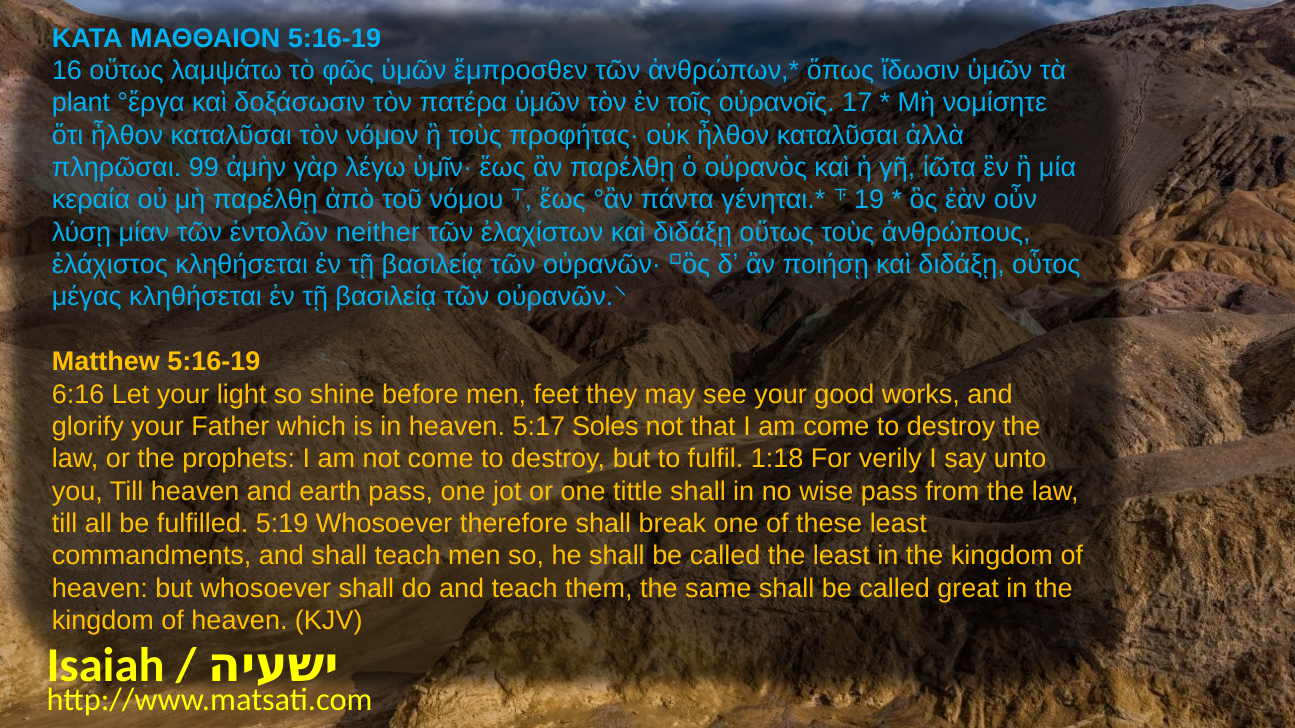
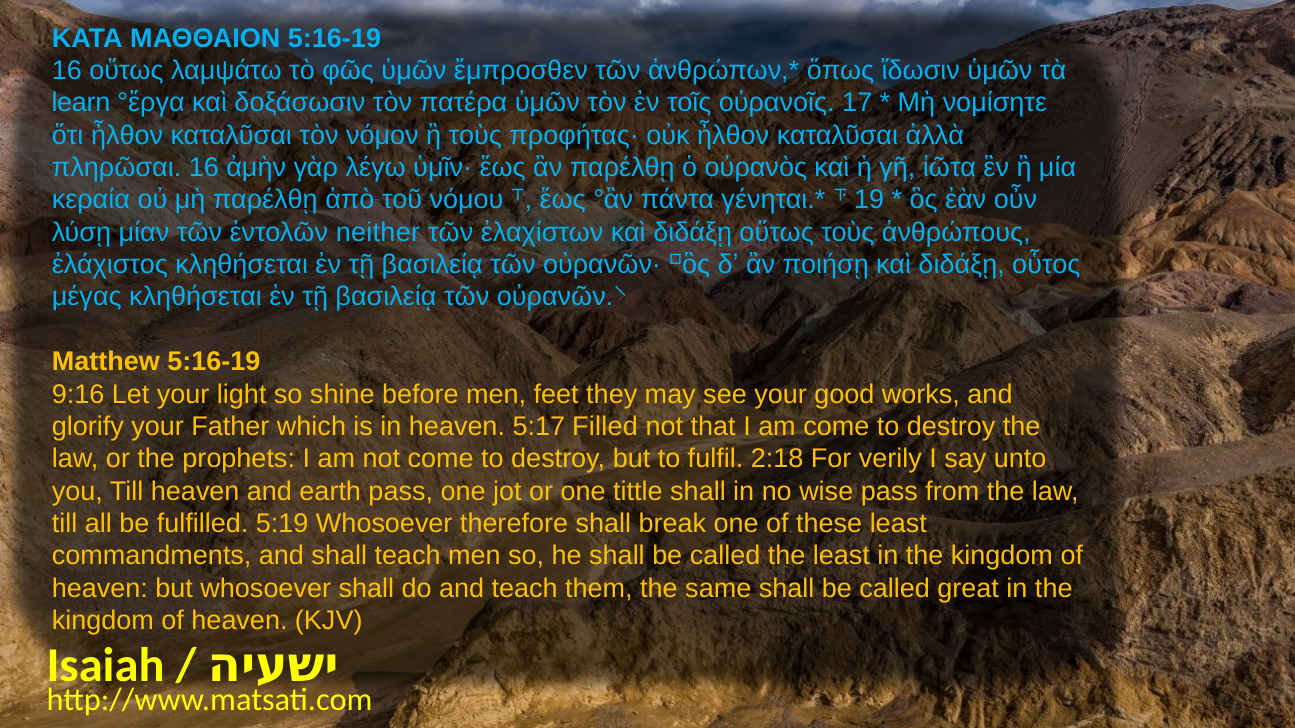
plant: plant -> learn (81, 103)
πληρῶσαι 99: 99 -> 16 (204, 168)
6:16: 6:16 -> 9:16 (78, 394)
Soles: Soles -> Filled (605, 427)
1:18: 1:18 -> 2:18 (777, 459)
